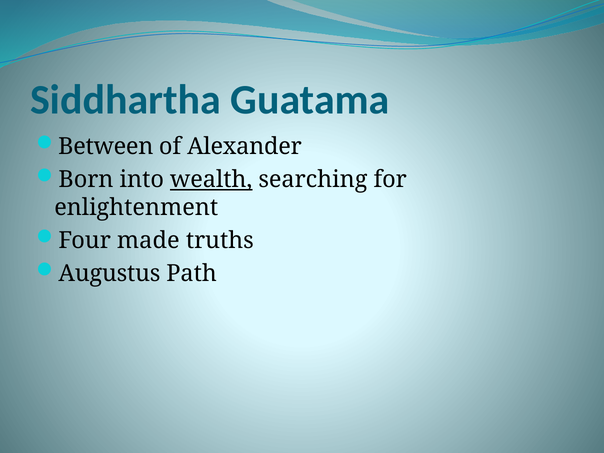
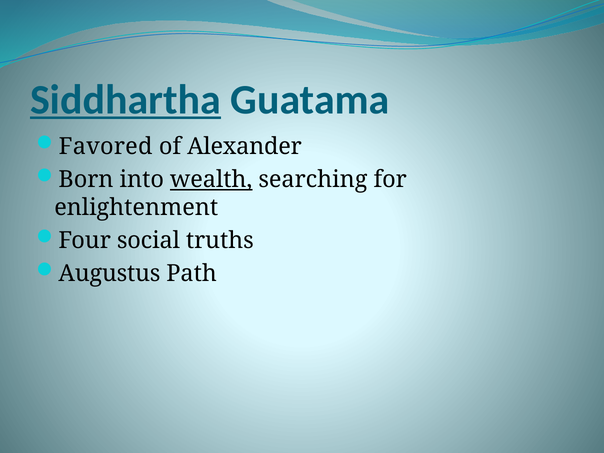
Siddhartha underline: none -> present (126, 100)
Between: Between -> Favored (106, 147)
made: made -> social (148, 241)
